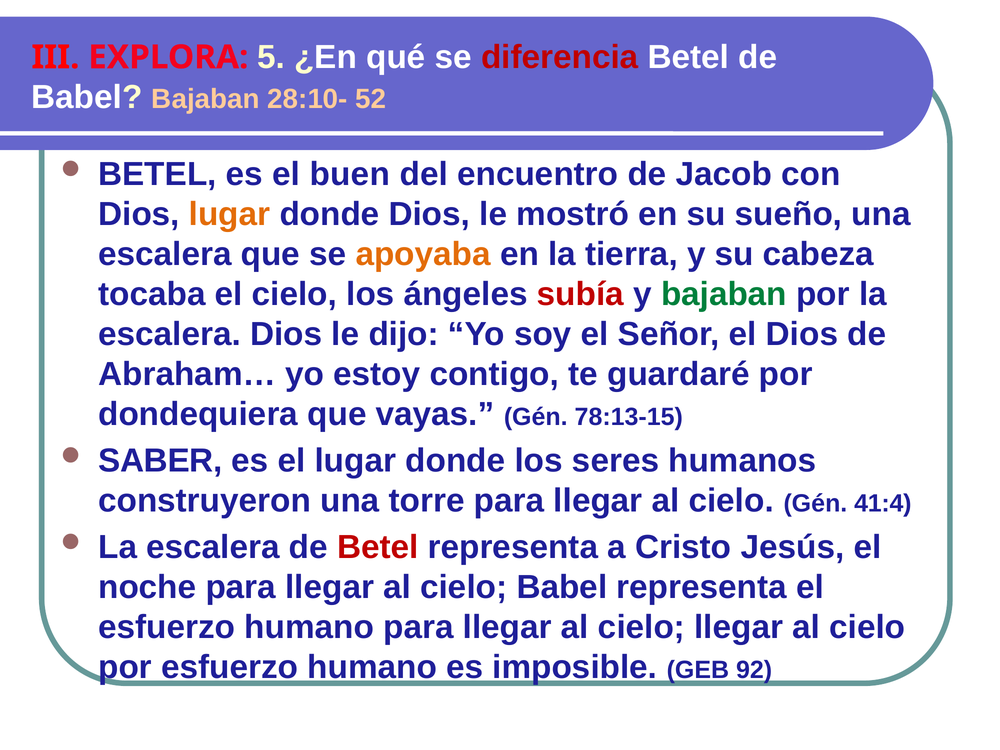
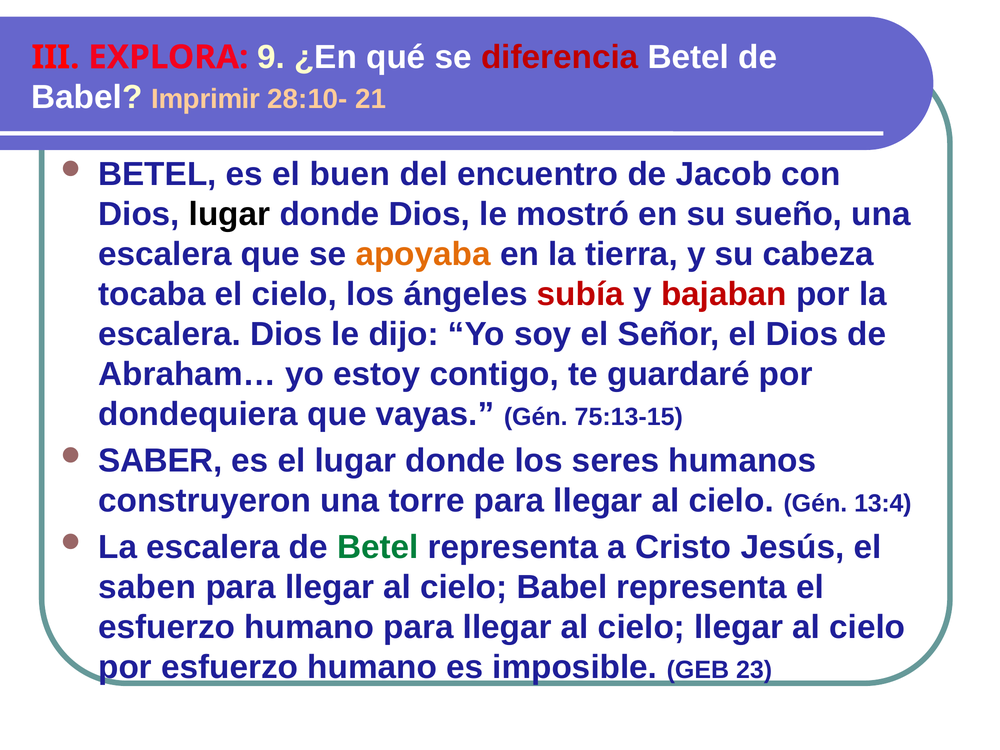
5: 5 -> 9 (271, 57)
Babel Bajaban: Bajaban -> Imprimir (206, 99)
52: 52 -> 21 (371, 99)
lugar colour: orange -> black (230, 214)
bajaban colour: green -> red (724, 294)
78:13-15: 78:13-15 -> 75:13-15 (629, 417)
41:4: 41:4 -> 13:4 (883, 503)
Betel colour: red -> green (378, 547)
noche: noche -> saben (147, 587)
92: 92 -> 23 (754, 670)
